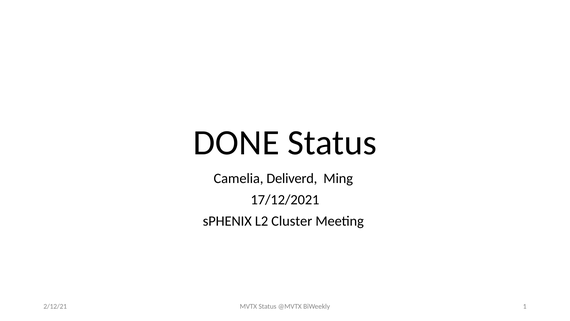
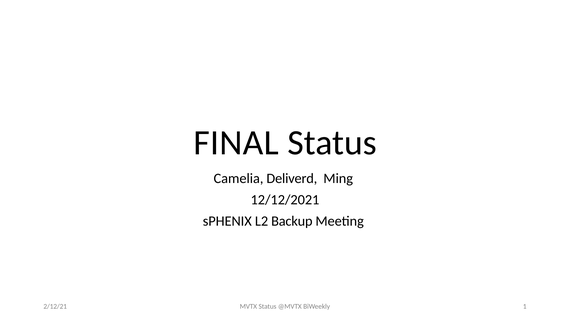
DONE: DONE -> FINAL (236, 142)
17/12/2021: 17/12/2021 -> 12/12/2021 (285, 199)
Cluster: Cluster -> Backup (292, 221)
